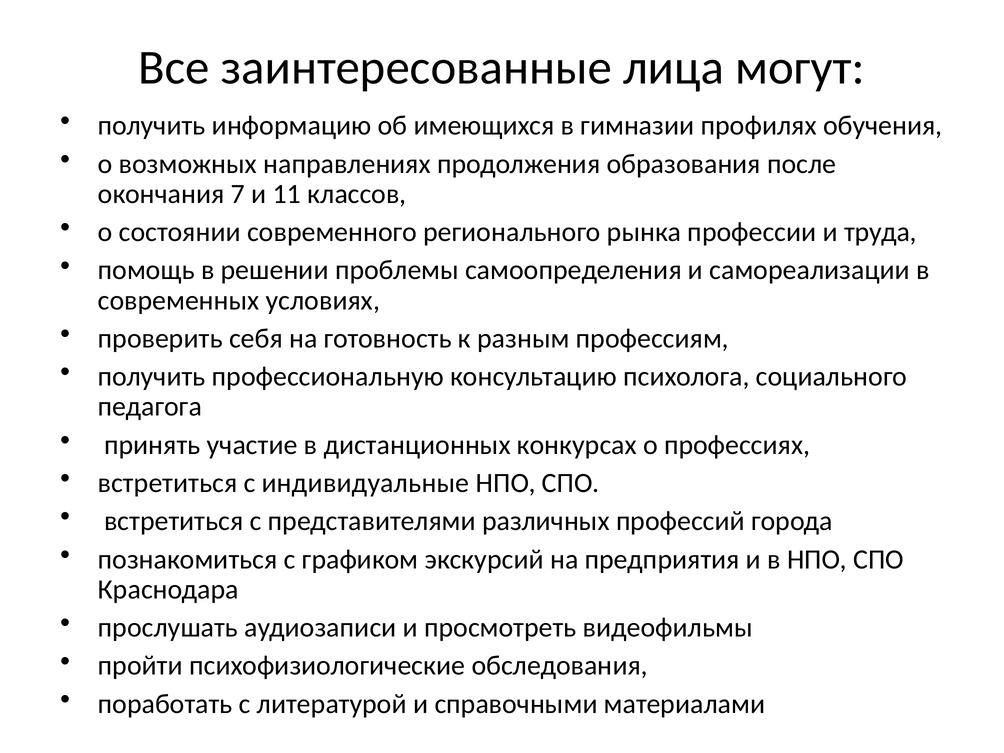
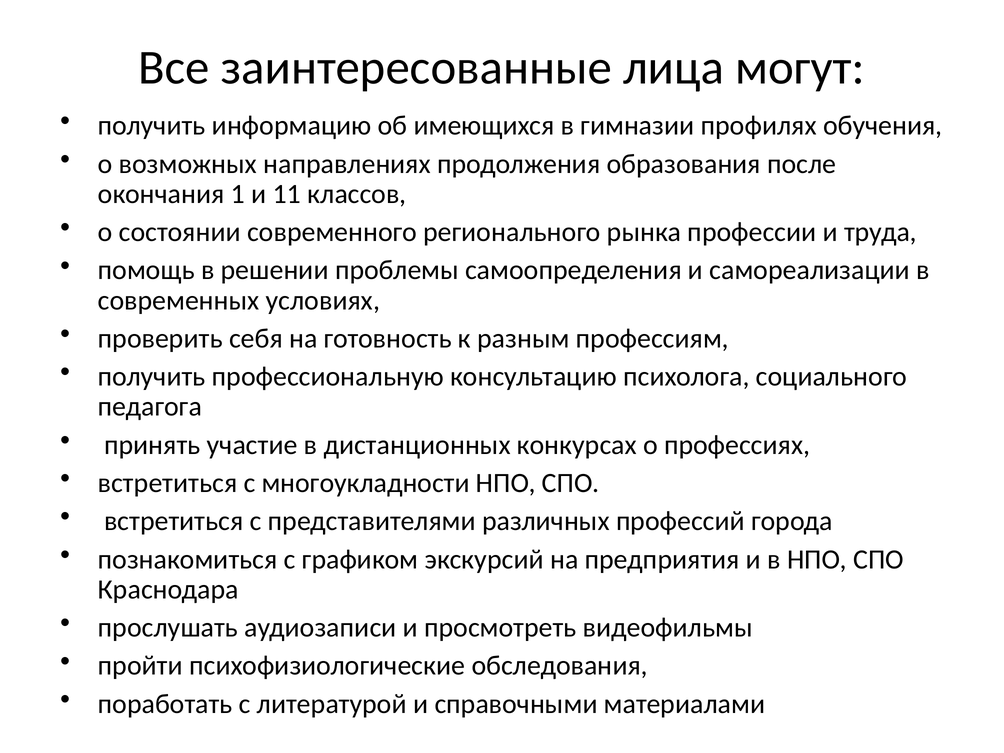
7: 7 -> 1 (238, 194)
индивидуальные: индивидуальные -> многоукладности (366, 483)
